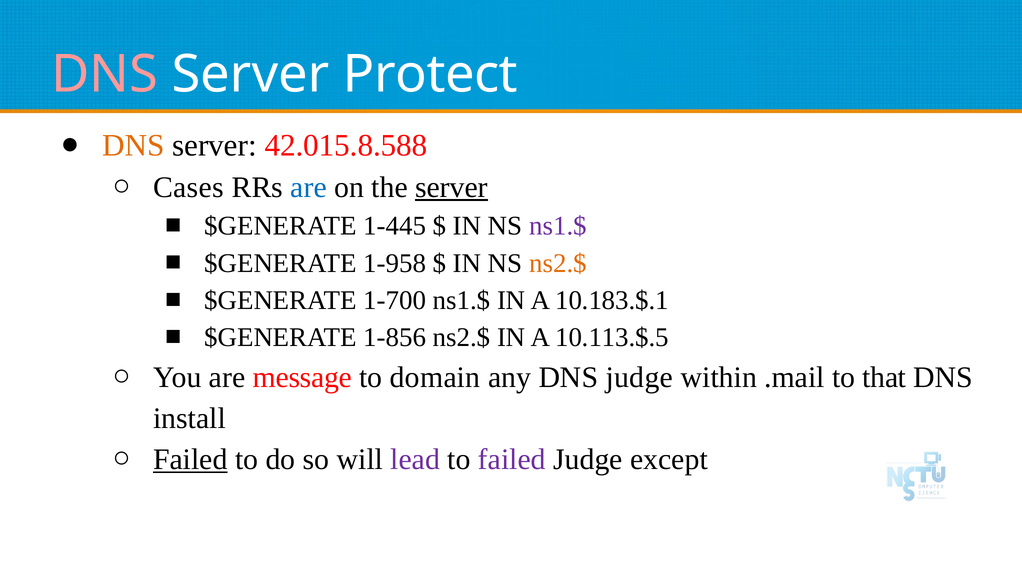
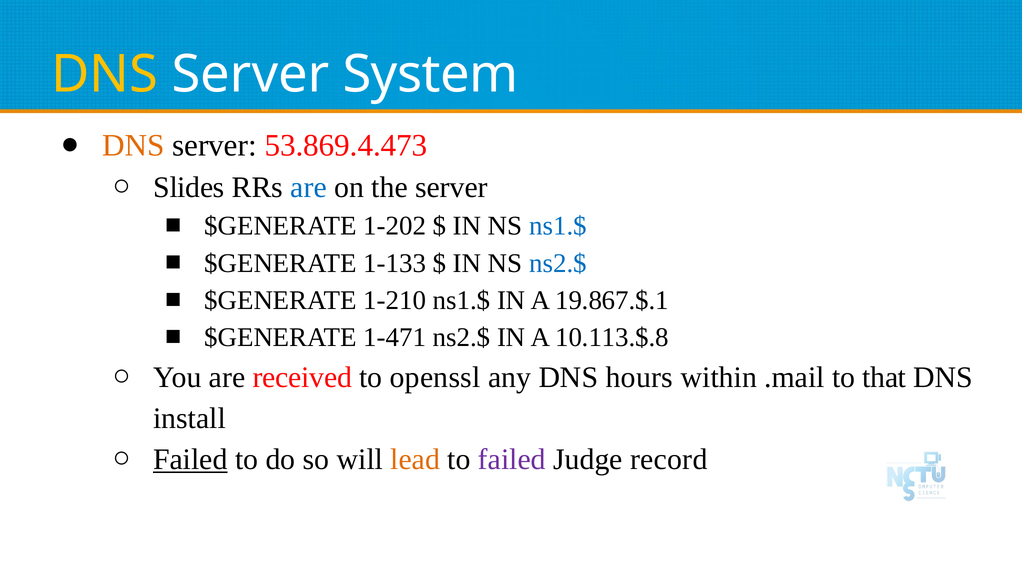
DNS colour: pink -> yellow (104, 75)
Protect: Protect -> System (430, 75)
42.015.8.588: 42.015.8.588 -> 53.869.4.473 (346, 145)
Cases: Cases -> Slides (189, 187)
server underline: present -> none (452, 187)
1-445: 1-445 -> 1-202 (395, 226)
ns1.$ colour: purple -> blue (558, 226)
1-958: 1-958 -> 1-133 (395, 263)
ns2.$ colour: orange -> blue (558, 263)
1-700: 1-700 -> 1-210 (395, 300)
10.183.$.1: 10.183.$.1 -> 19.867.$.1 (612, 300)
1-856: 1-856 -> 1-471 (395, 337)
10.113.$.5: 10.113.$.5 -> 10.113.$.8 (612, 337)
message: message -> received (302, 377)
domain: domain -> openssl (435, 377)
DNS judge: judge -> hours (639, 377)
lead colour: purple -> orange (415, 459)
except: except -> record (669, 459)
